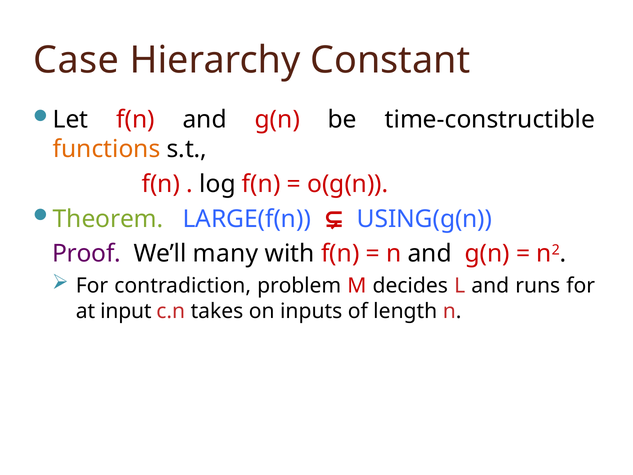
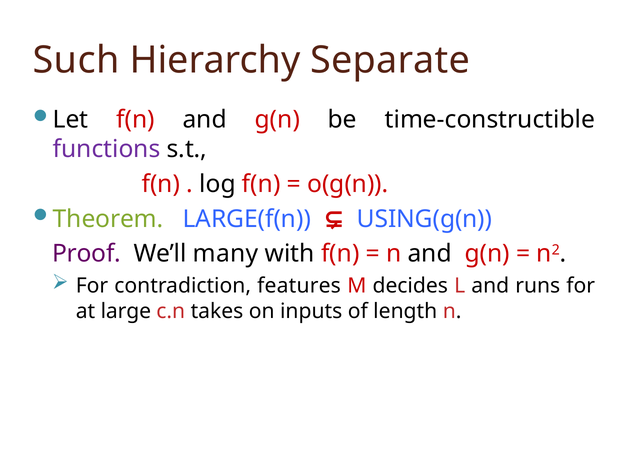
Case: Case -> Such (76, 60)
Constant: Constant -> Separate (390, 60)
functions colour: orange -> purple (107, 149)
problem: problem -> features (299, 286)
input: input -> large (126, 311)
